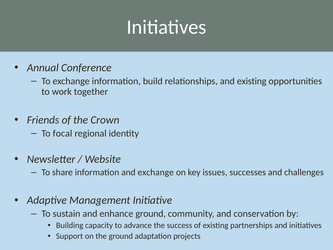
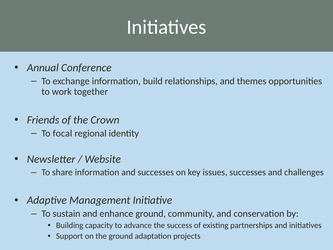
and existing: existing -> themes (252, 81)
and exchange: exchange -> successes (156, 172)
